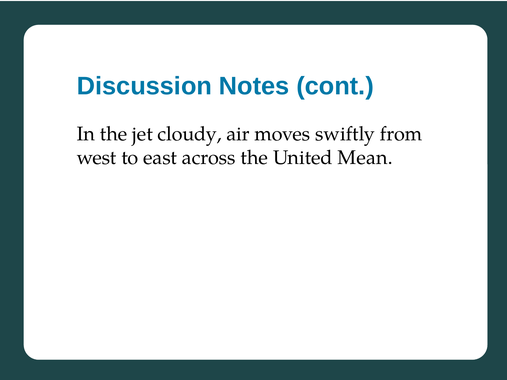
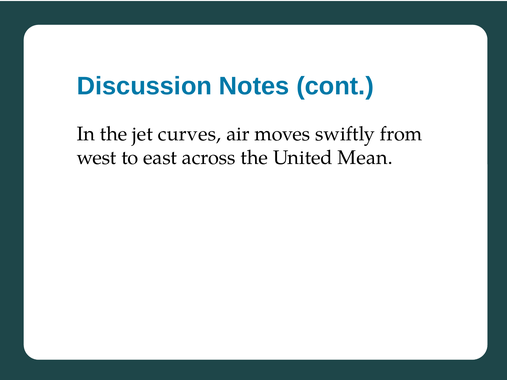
cloudy: cloudy -> curves (189, 134)
